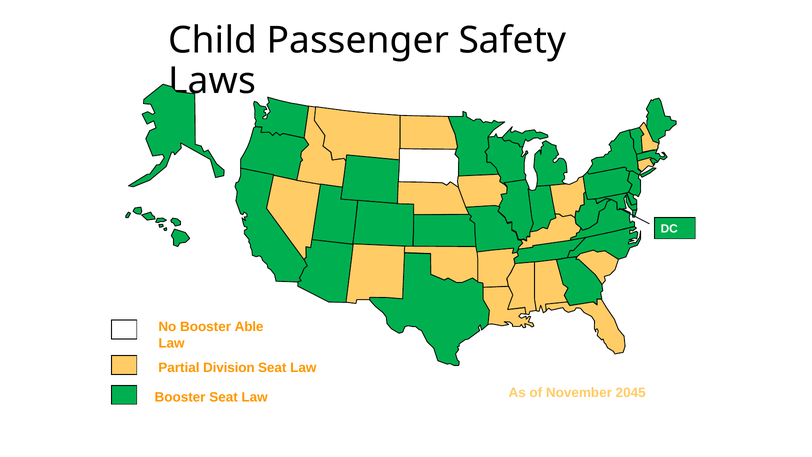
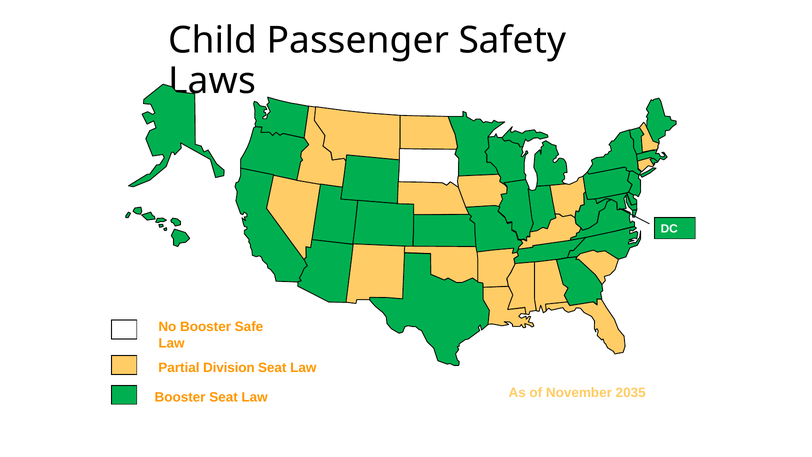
Able: Able -> Safe (249, 327)
2045: 2045 -> 2035 (631, 393)
